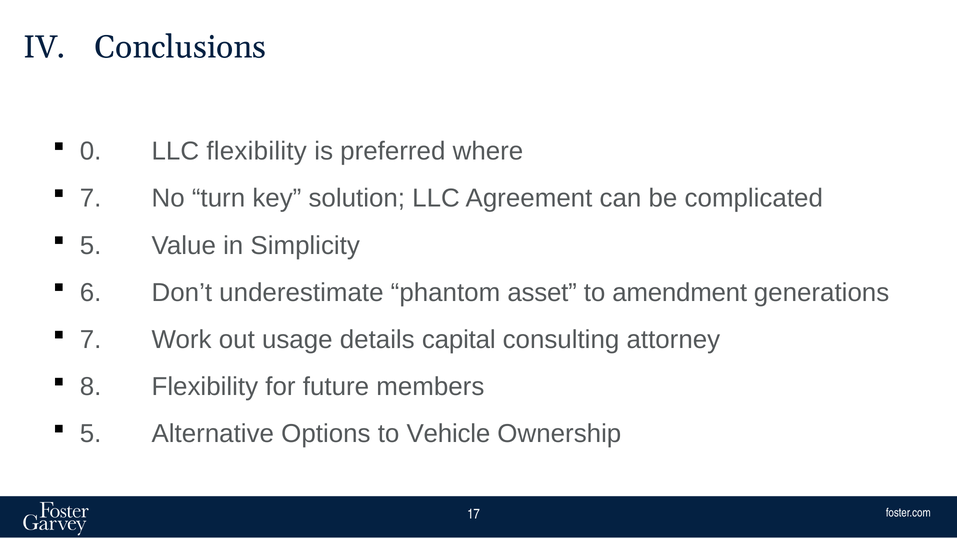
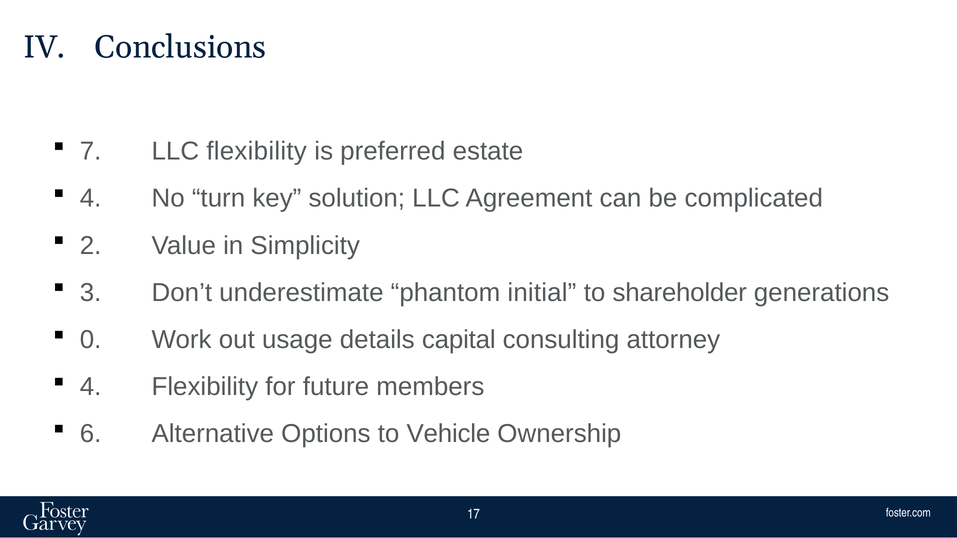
0: 0 -> 7 (91, 151)
where: where -> estate (488, 151)
7: 7 -> 4 (91, 199)
5: 5 -> 2 (91, 246)
6: 6 -> 3 (91, 293)
asset: asset -> initial (542, 293)
amendment: amendment -> shareholder (680, 293)
7: 7 -> 0 (91, 340)
8: 8 -> 4 (91, 387)
5: 5 -> 6 (91, 434)
